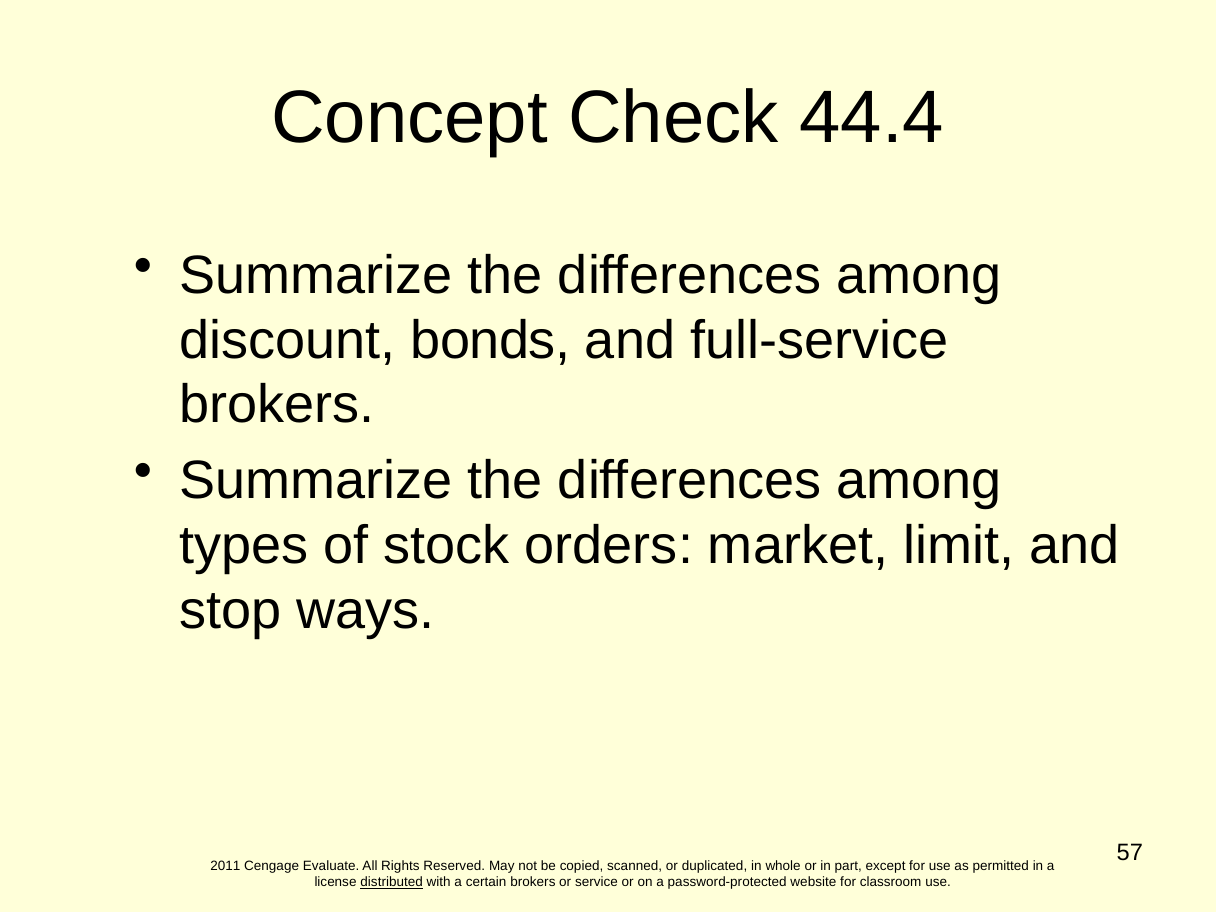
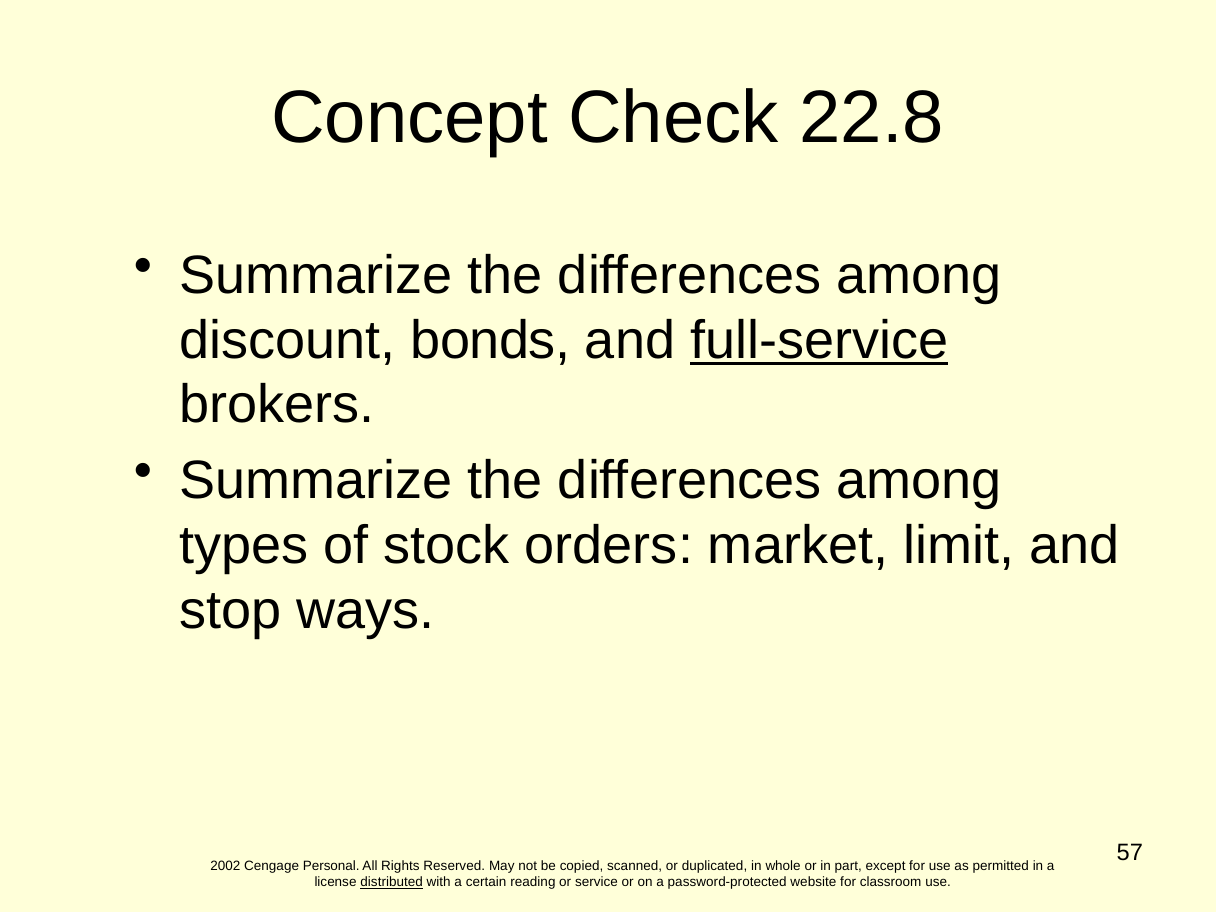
44.4: 44.4 -> 22.8 (872, 118)
full-service underline: none -> present (819, 340)
2011: 2011 -> 2002 (225, 866)
Evaluate: Evaluate -> Personal (331, 866)
certain brokers: brokers -> reading (533, 883)
